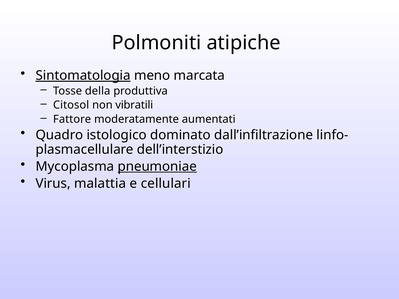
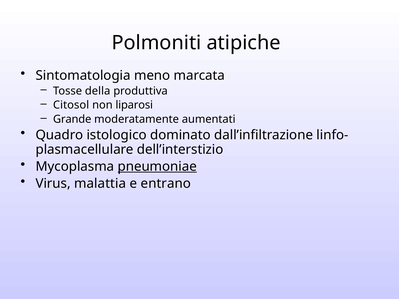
Sintomatologia underline: present -> none (83, 76)
vibratili: vibratili -> liparosi (134, 105)
Fattore: Fattore -> Grande (72, 119)
cellulari: cellulari -> entrano (166, 184)
